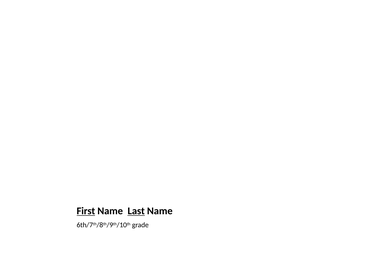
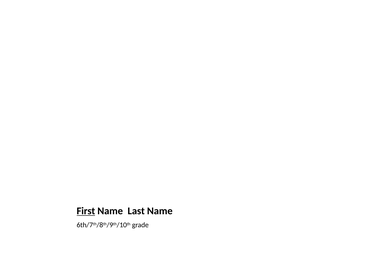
Last underline: present -> none (136, 211)
